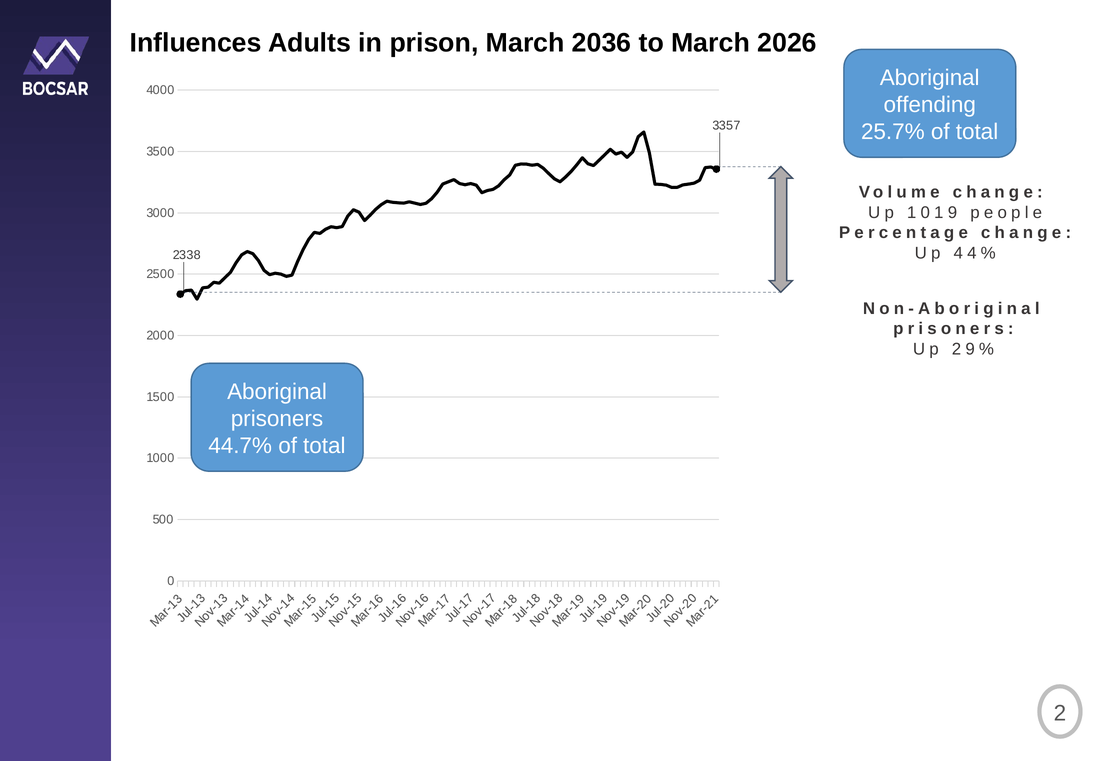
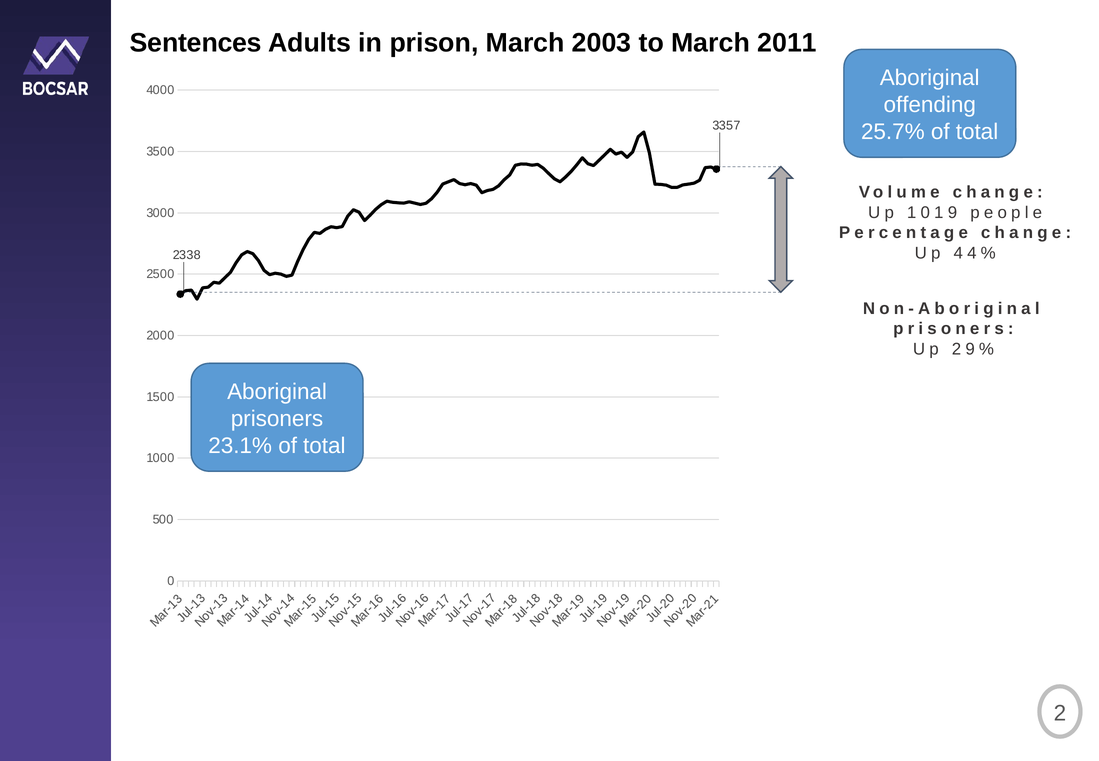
Influences: Influences -> Sentences (196, 43)
2036: 2036 -> 2003 (602, 43)
2026: 2026 -> 2011 (787, 43)
44.7%: 44.7% -> 23.1% (240, 446)
